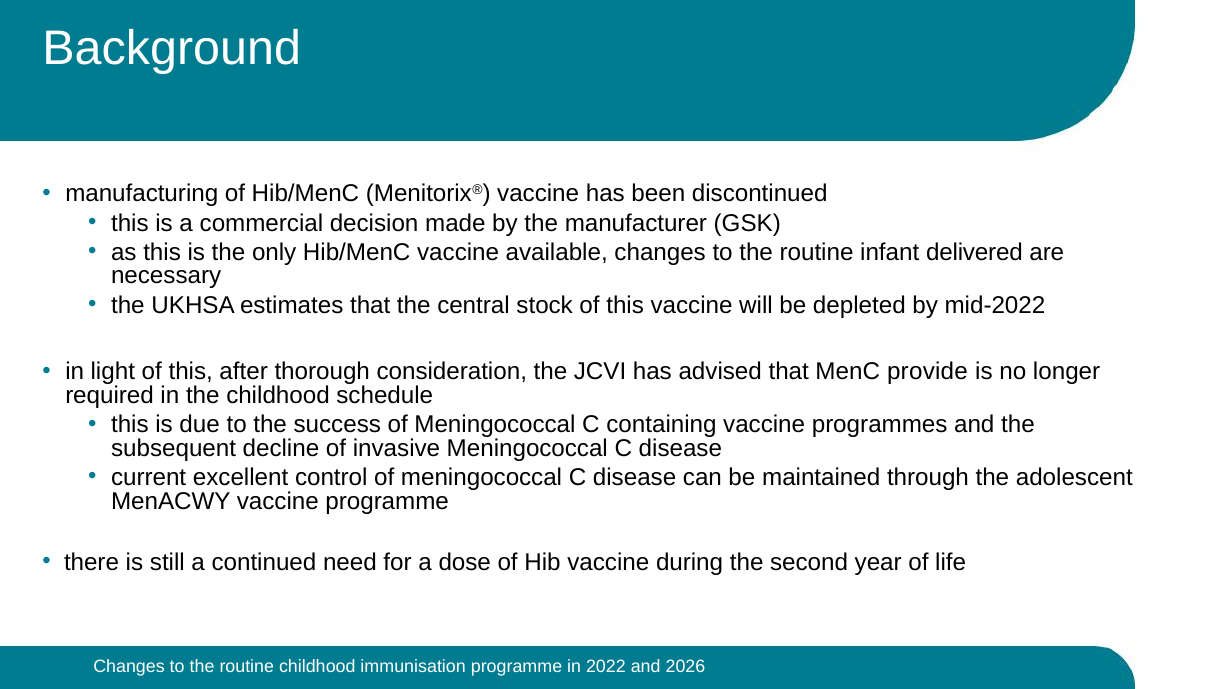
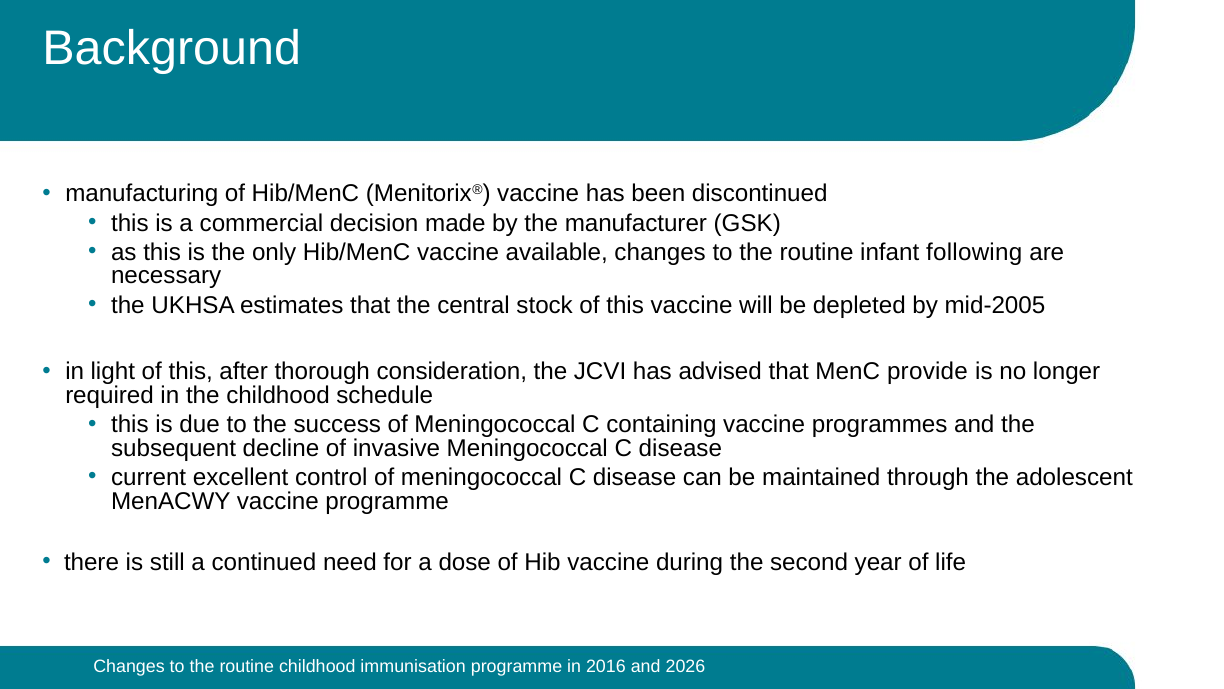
delivered: delivered -> following (974, 252)
mid-2022: mid-2022 -> mid-2005 (995, 305)
2022: 2022 -> 2016 (606, 666)
